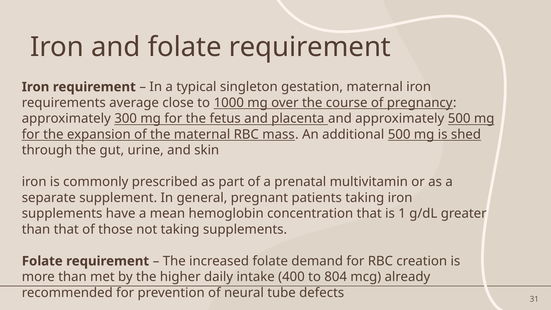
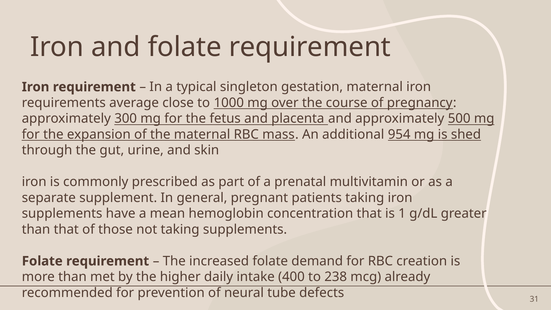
additional 500: 500 -> 954 (399, 134)
804: 804 -> 238 (336, 277)
